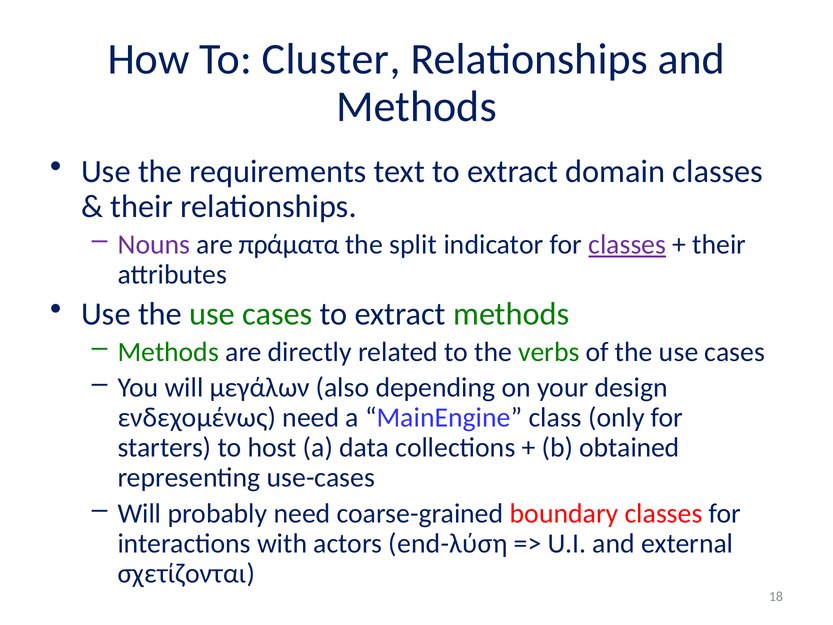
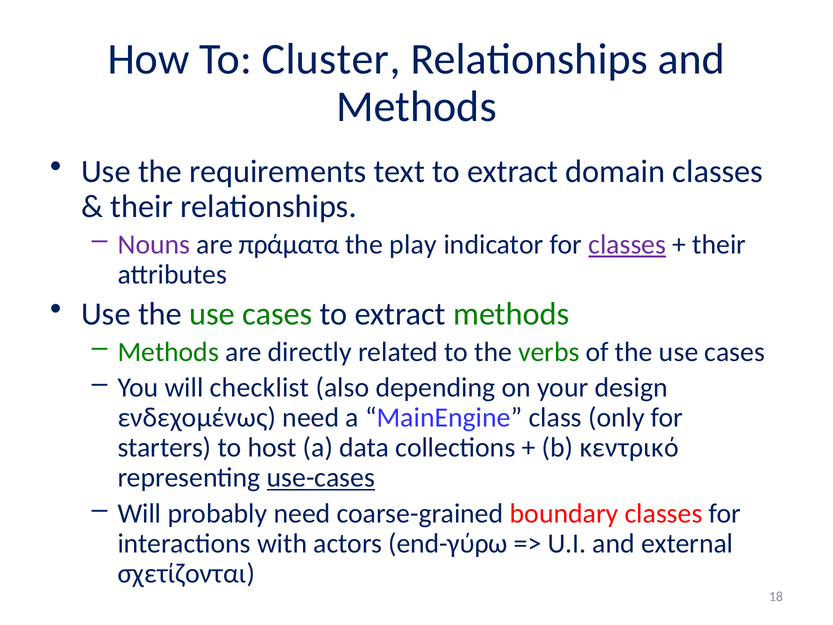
split: split -> play (413, 244)
μεγάλων: μεγάλων -> checklist (260, 388)
obtained: obtained -> κεντρικό (629, 448)
use-cases underline: none -> present (321, 478)
end-λύση: end-λύση -> end-γύρω (448, 543)
